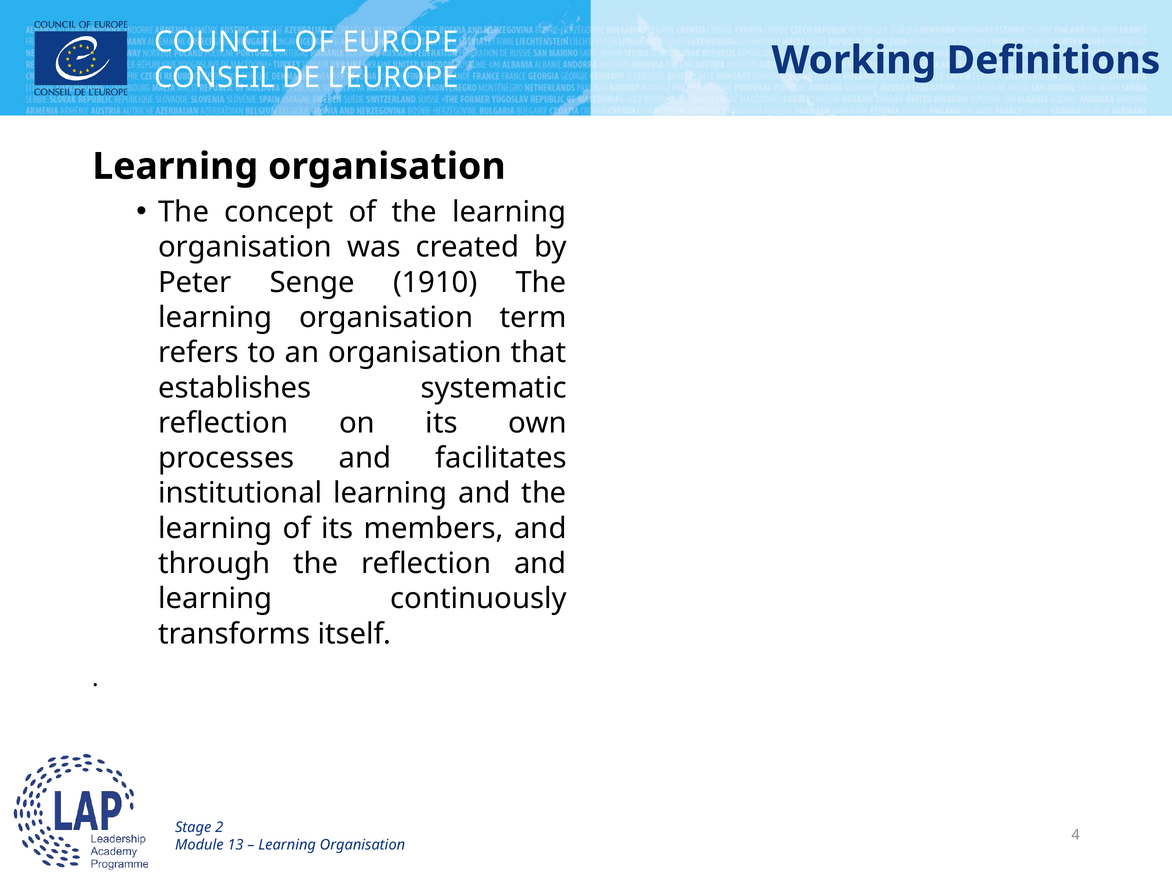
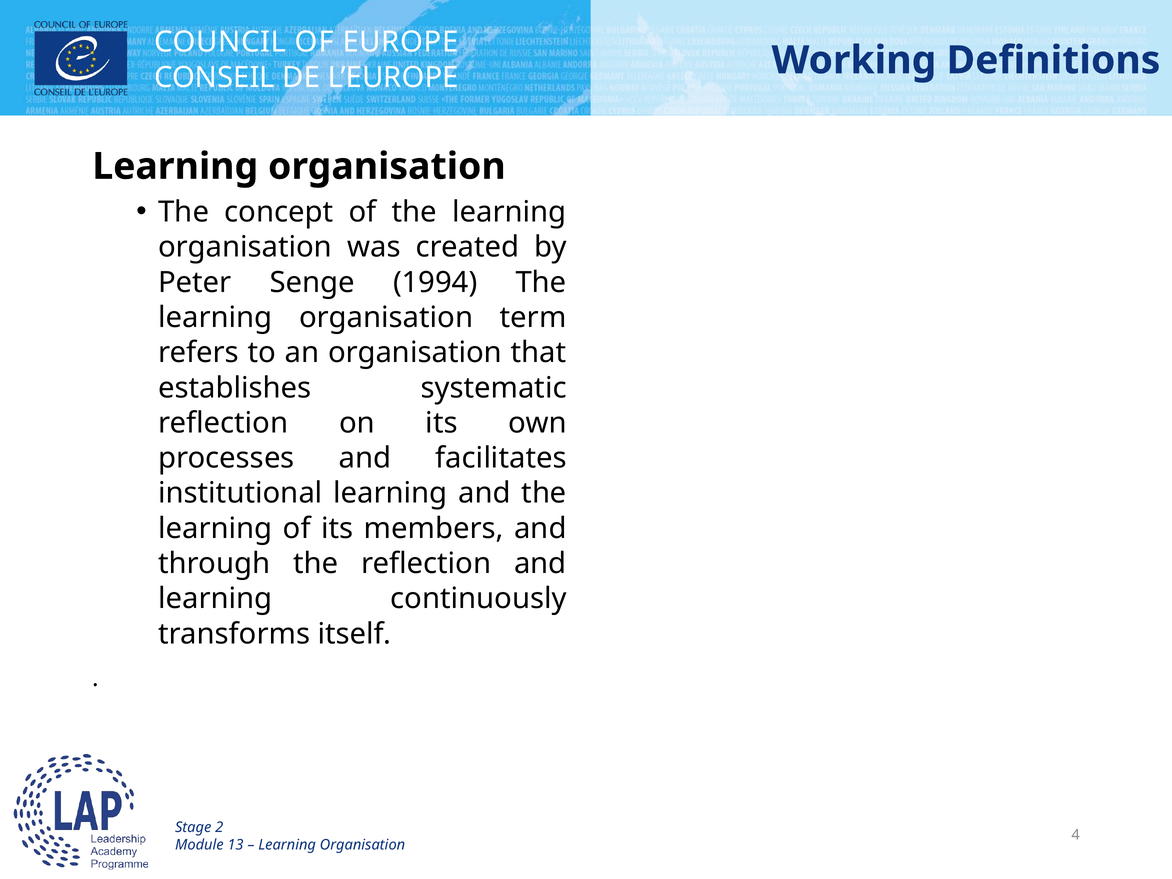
1910: 1910 -> 1994 (435, 282)
